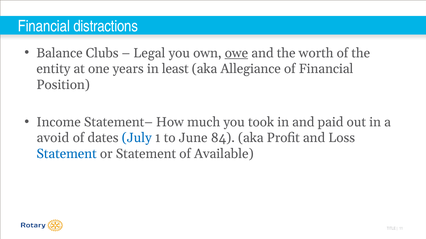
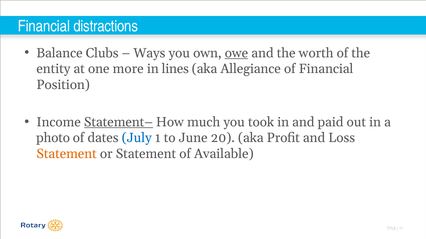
Legal: Legal -> Ways (149, 53)
years: years -> more (128, 69)
least: least -> lines (175, 69)
Statement– underline: none -> present (118, 122)
avoid: avoid -> photo (53, 138)
84: 84 -> 20 (223, 138)
Statement colour: blue -> orange (67, 154)
